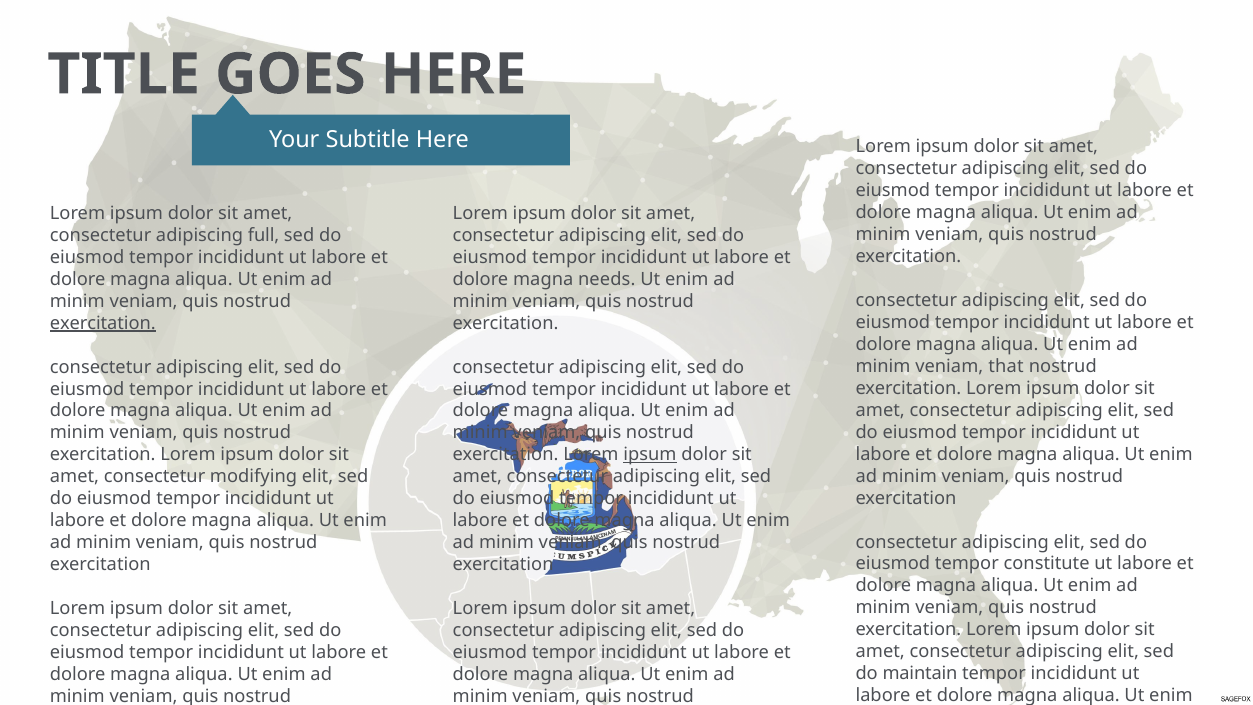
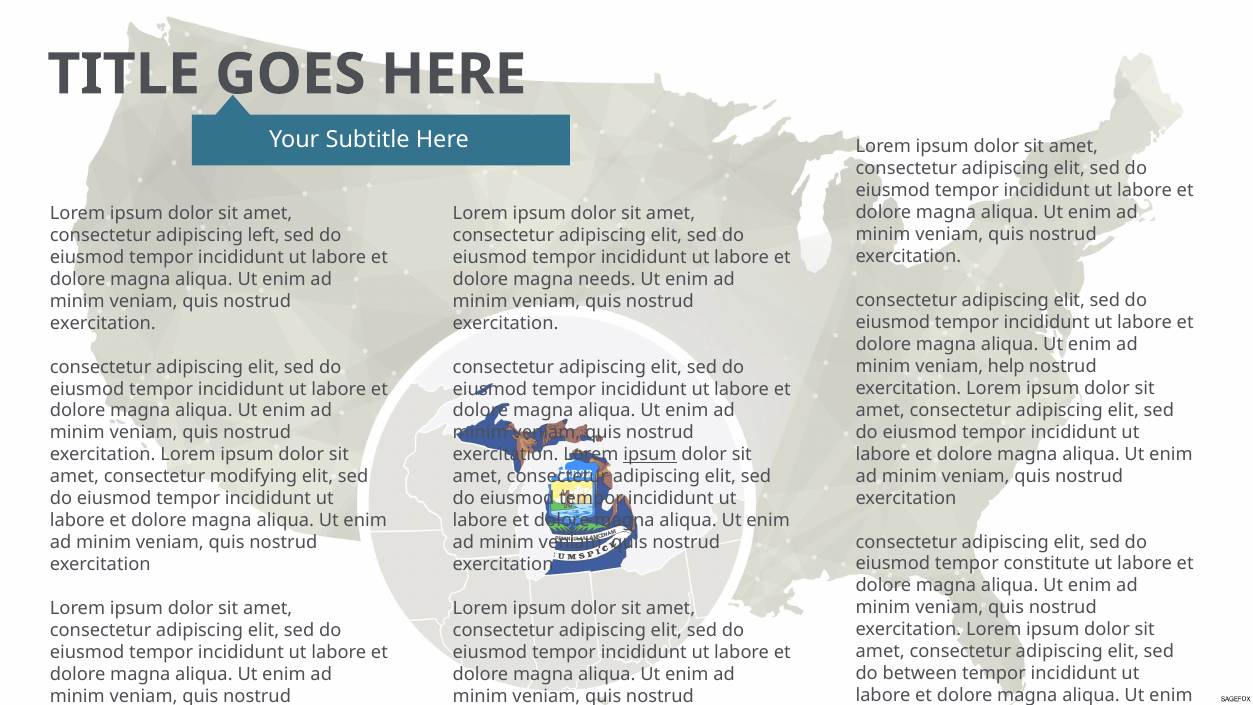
full: full -> left (264, 235)
exercitation underline: present -> none (103, 323)
that: that -> help (1006, 366)
maintain: maintain -> between (920, 673)
